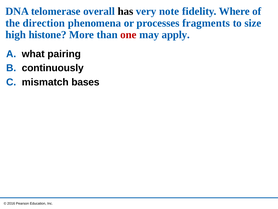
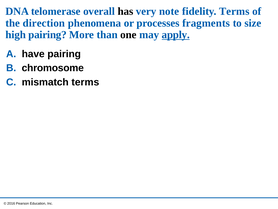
fidelity Where: Where -> Terms (234, 11)
high histone: histone -> pairing (48, 35)
one colour: red -> black (128, 35)
apply underline: none -> present (176, 35)
what: what -> have (33, 54)
continuously: continuously -> chromosome (53, 68)
mismatch bases: bases -> terms (85, 82)
